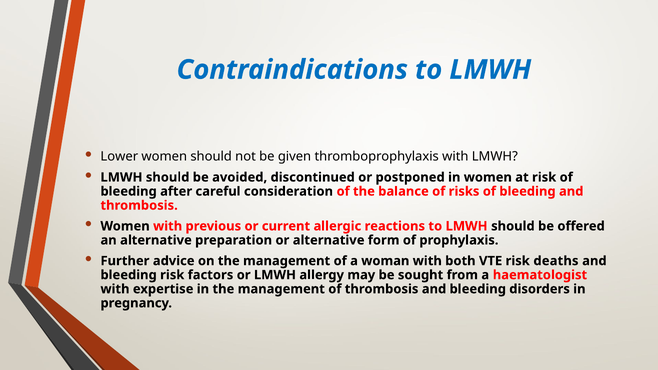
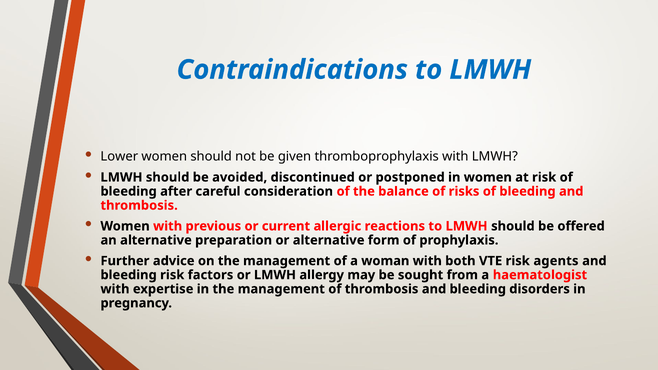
deaths: deaths -> agents (556, 261)
